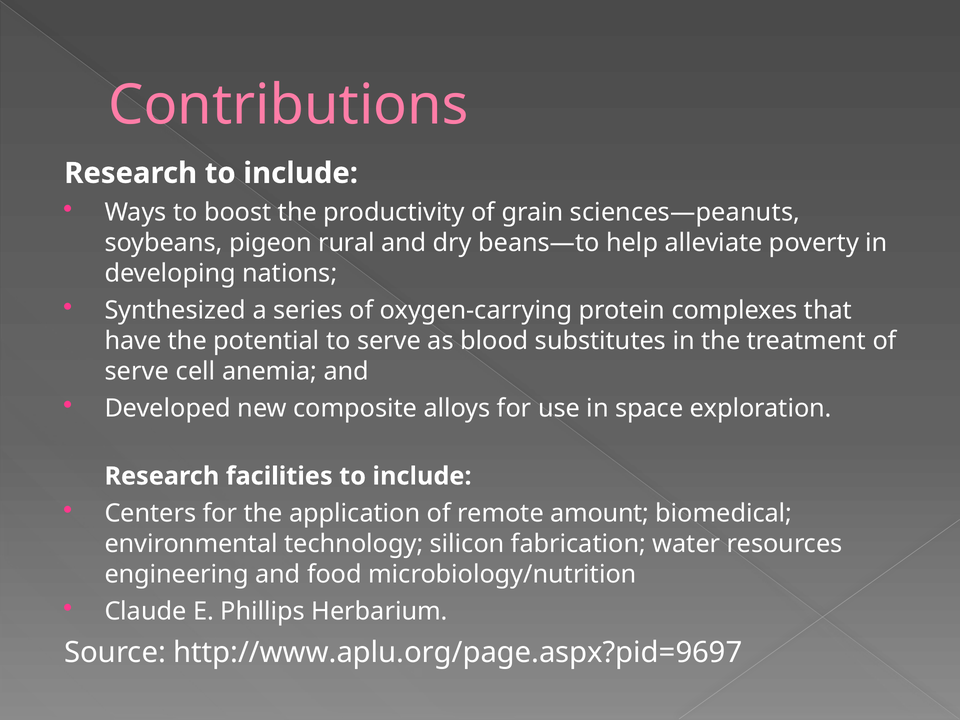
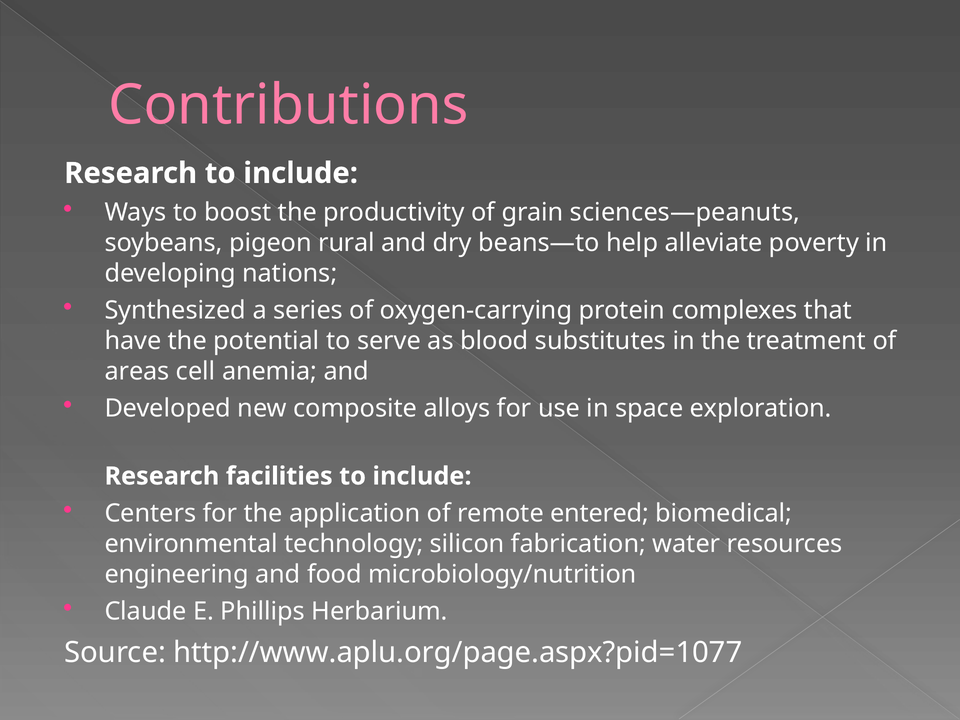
serve: serve -> areas (137, 371)
amount: amount -> entered (600, 513)
http://www.aplu.org/page.aspx?pid=9697: http://www.aplu.org/page.aspx?pid=9697 -> http://www.aplu.org/page.aspx?pid=1077 (458, 652)
